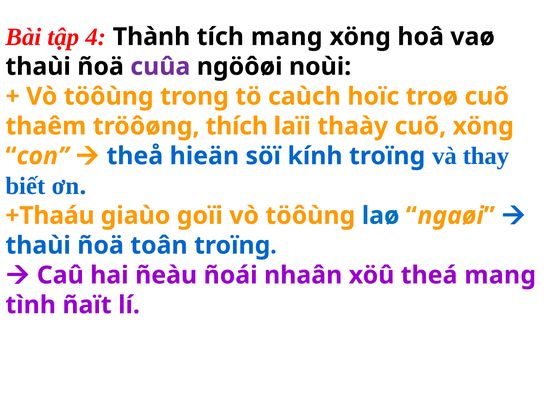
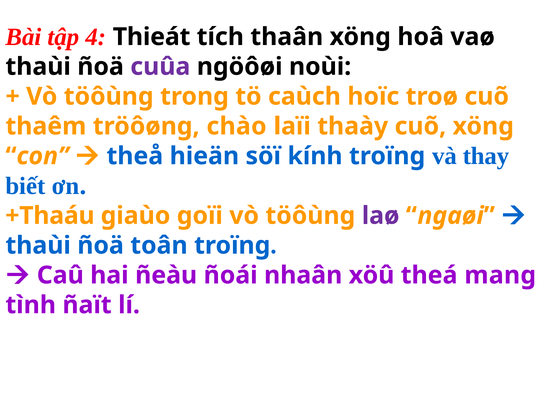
Thành: Thành -> Thieát (152, 37)
tích mang: mang -> thaân (287, 37)
thích: thích -> chào (237, 126)
laø colour: blue -> purple (381, 216)
